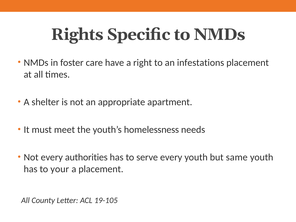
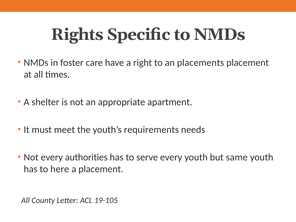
infestations: infestations -> placements (201, 63)
homelessness: homelessness -> requirements (151, 130)
your: your -> here (60, 169)
